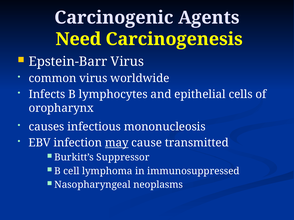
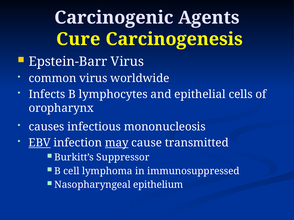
Need: Need -> Cure (78, 39)
EBV underline: none -> present (40, 143)
neoplasms: neoplasms -> epithelium (158, 185)
